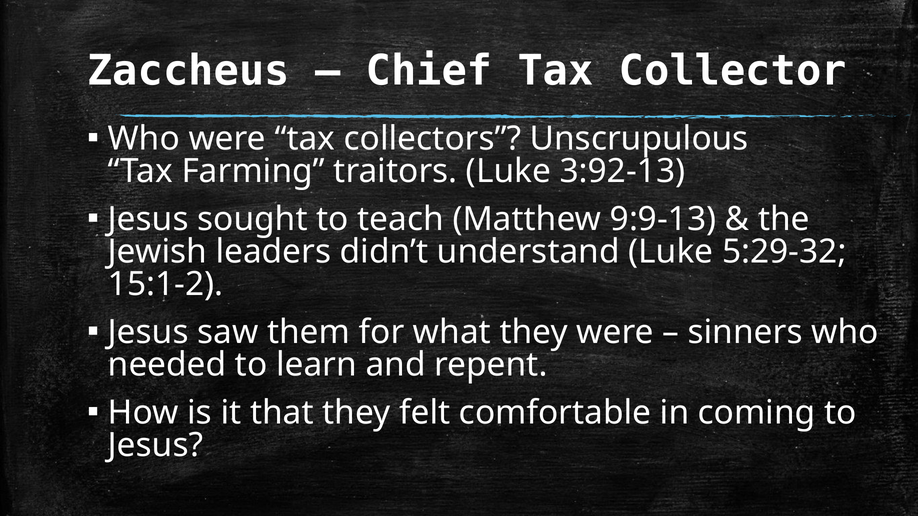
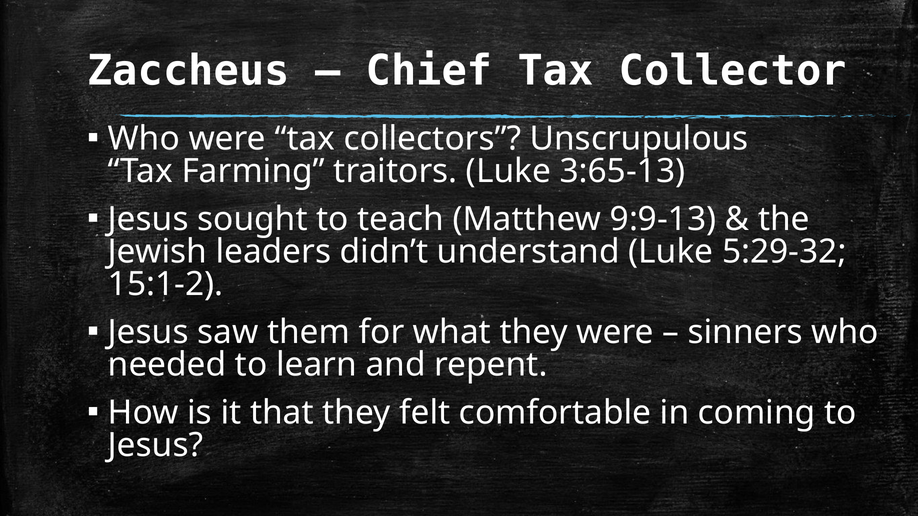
3:92-13: 3:92-13 -> 3:65-13 (622, 171)
